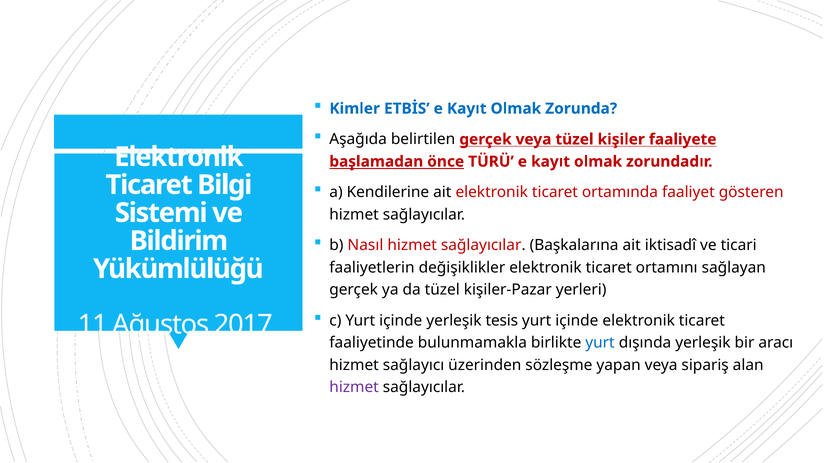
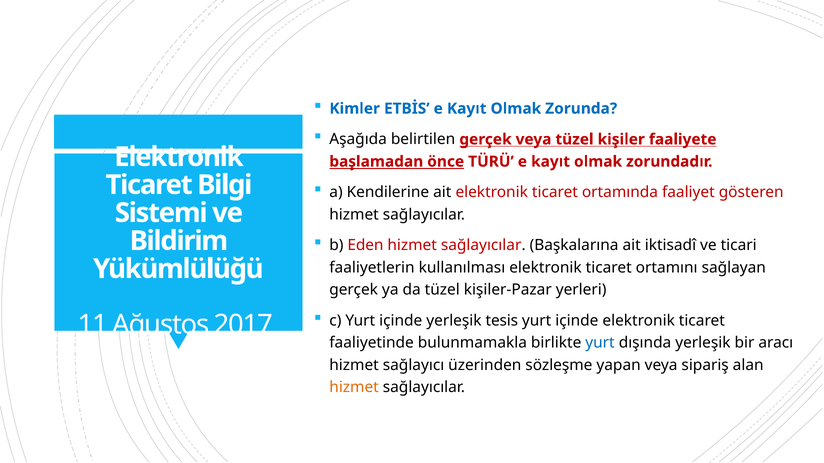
Nasıl: Nasıl -> Eden (366, 246)
değişiklikler: değişiklikler -> kullanılması (462, 268)
hizmet colour: purple -> orange (354, 388)
